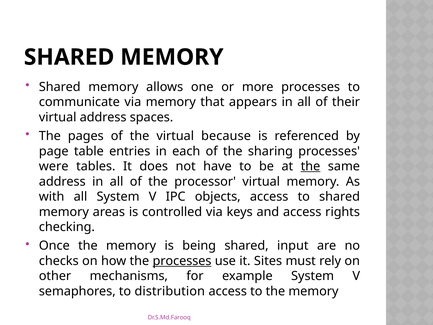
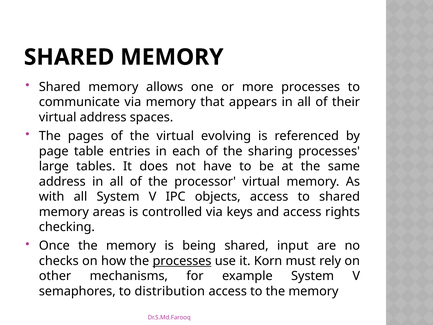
because: because -> evolving (226, 136)
were: were -> large (54, 166)
the underline: present -> none (310, 166)
Sites: Sites -> Korn (268, 261)
